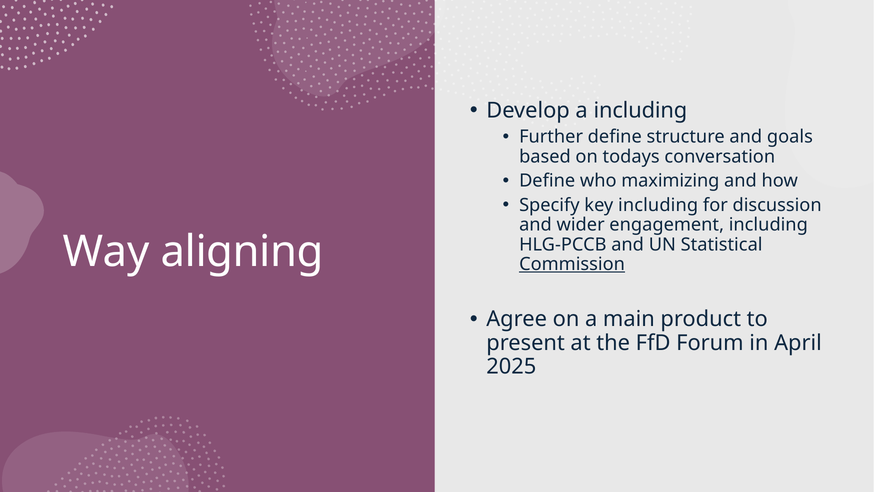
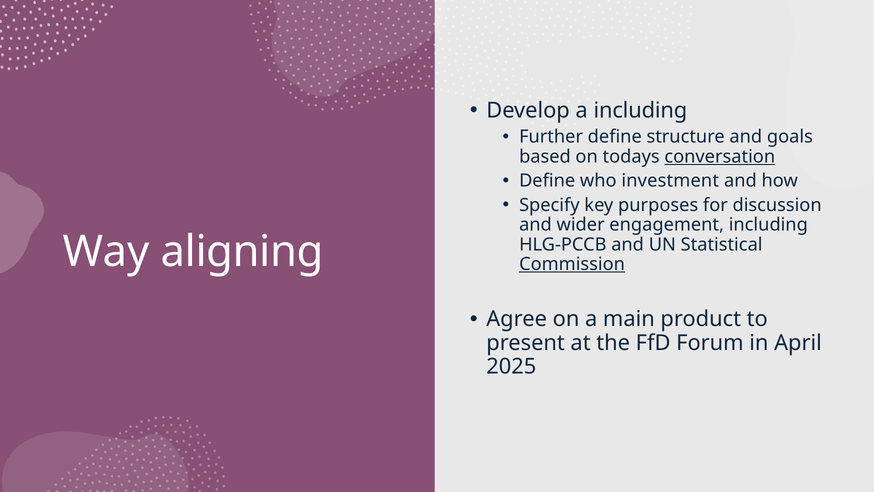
conversation underline: none -> present (720, 156)
maximizing: maximizing -> investment (670, 181)
key including: including -> purposes (658, 205)
